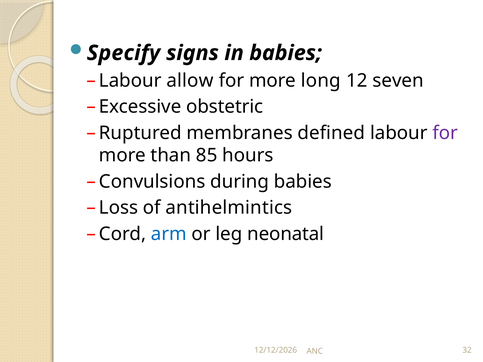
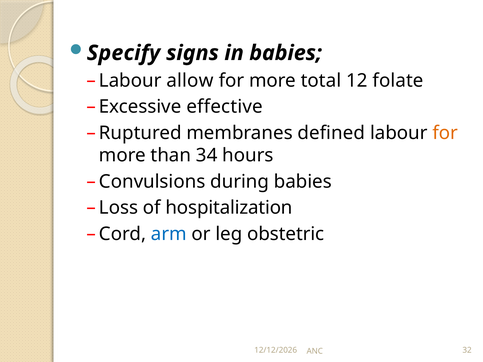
long: long -> total (321, 81)
seven: seven -> folate (398, 81)
obstetric: obstetric -> effective (225, 107)
for colour: purple -> orange (445, 133)
85: 85 -> 34 (207, 155)
antihelmintics: antihelmintics -> hospitalization (229, 208)
neonatal: neonatal -> obstetric (286, 234)
